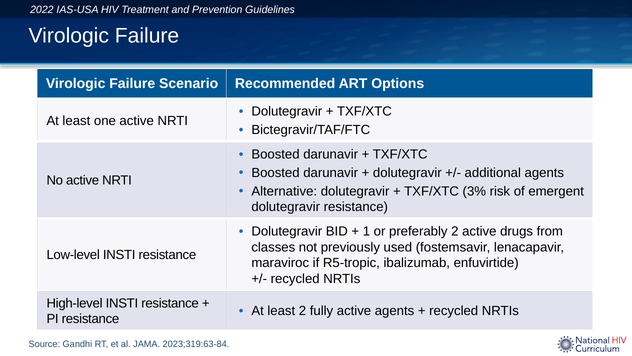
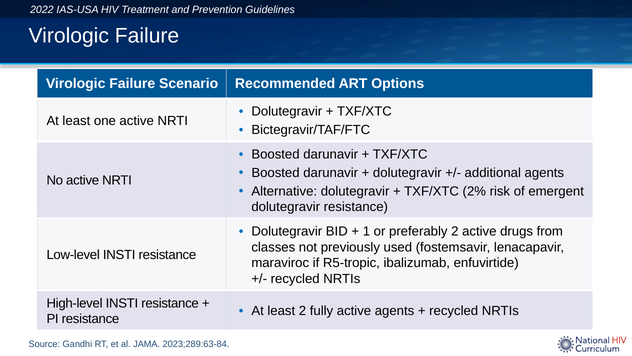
3%: 3% -> 2% (474, 191)
2023;319:63-84: 2023;319:63-84 -> 2023;289:63-84 (196, 344)
